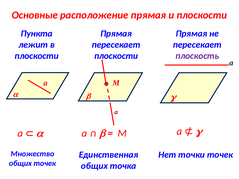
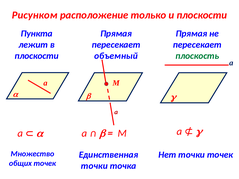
Основные: Основные -> Рисунком (35, 15)
расположение прямая: прямая -> только (149, 15)
плоскости: плоскости -> объемный (116, 56)
плоскость colour: purple -> green (197, 56)
общих: общих -> точки (94, 166)
